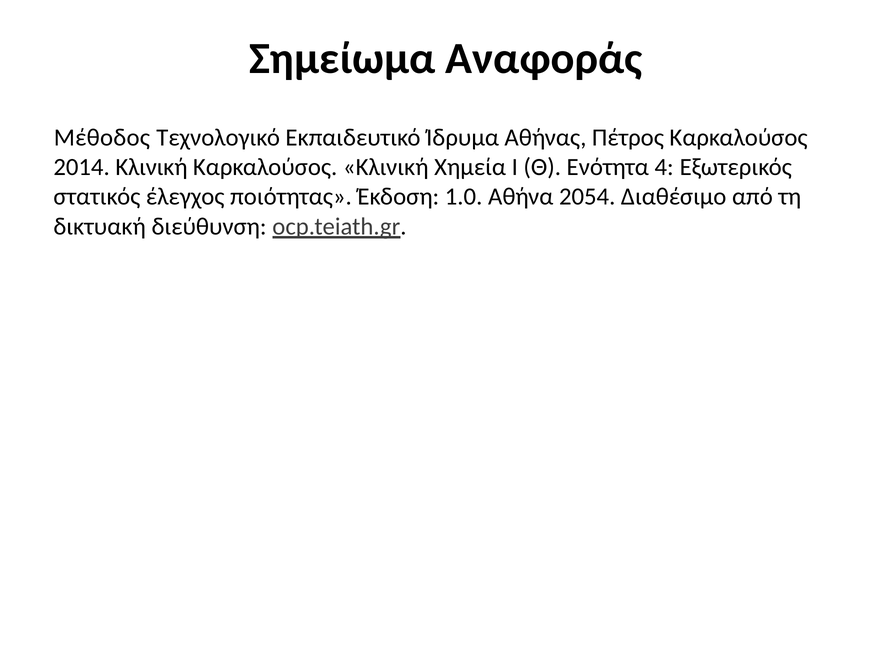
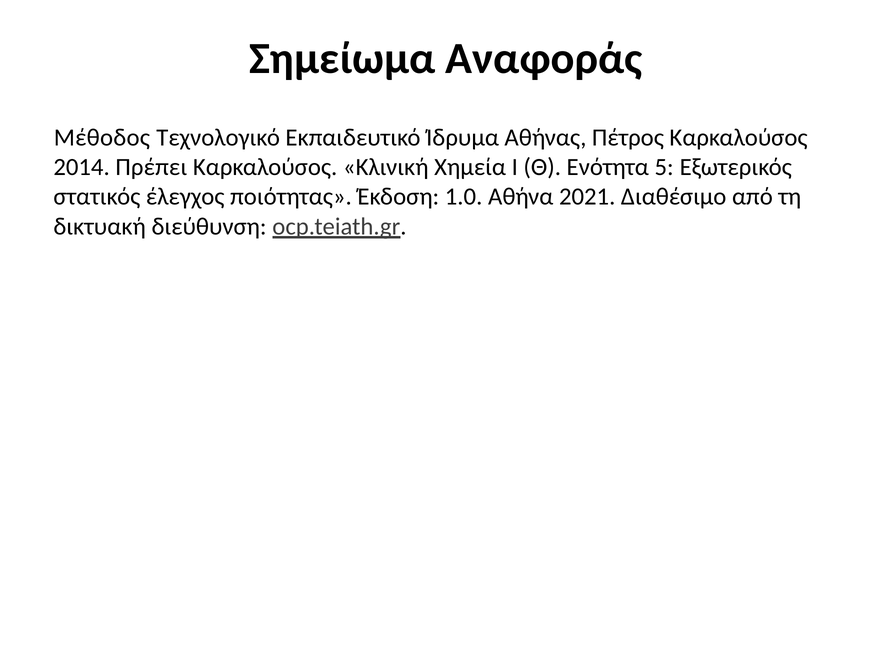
2014 Κλινική: Κλινική -> Πρέπει (151, 167)
4: 4 -> 5 (664, 167)
2054: 2054 -> 2021 (587, 197)
